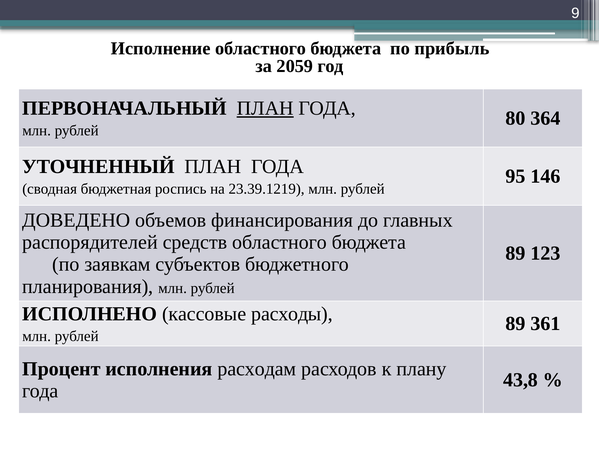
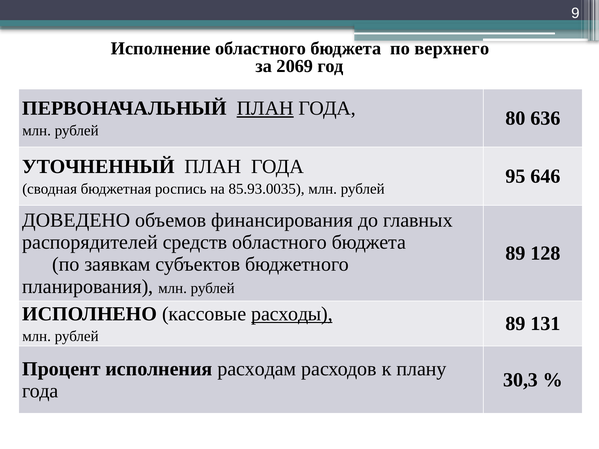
прибыль: прибыль -> верхнего (452, 49)
2059: 2059 -> 2069 (295, 66)
364: 364 -> 636 (545, 118)
146: 146 -> 646 (545, 176)
23.39.1219: 23.39.1219 -> 85.93.0035 (267, 189)
123: 123 -> 128 (545, 253)
расходы underline: none -> present (292, 314)
361: 361 -> 131 (545, 324)
43,8: 43,8 -> 30,3 (521, 380)
